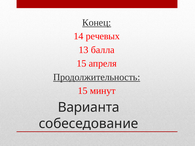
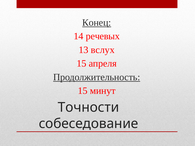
балла: балла -> вслух (103, 50)
Варианта: Варианта -> Точности (89, 108)
